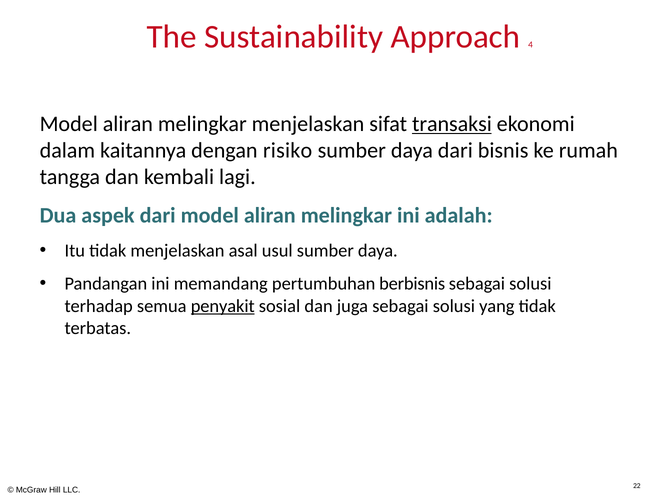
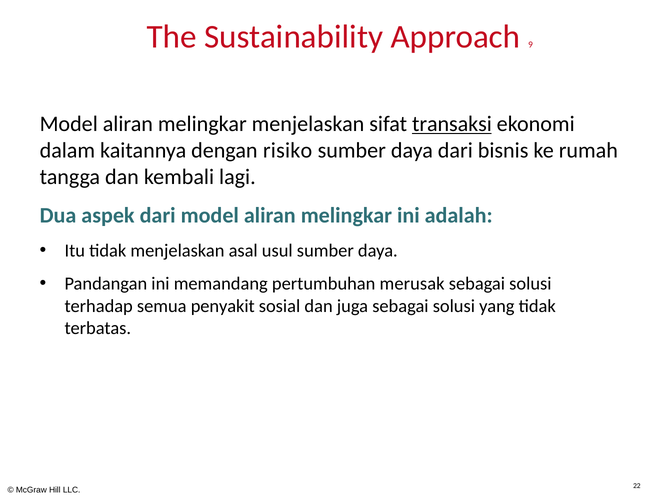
4: 4 -> 9 (531, 44)
berbisnis: berbisnis -> merusak (412, 283)
penyakit underline: present -> none (223, 305)
